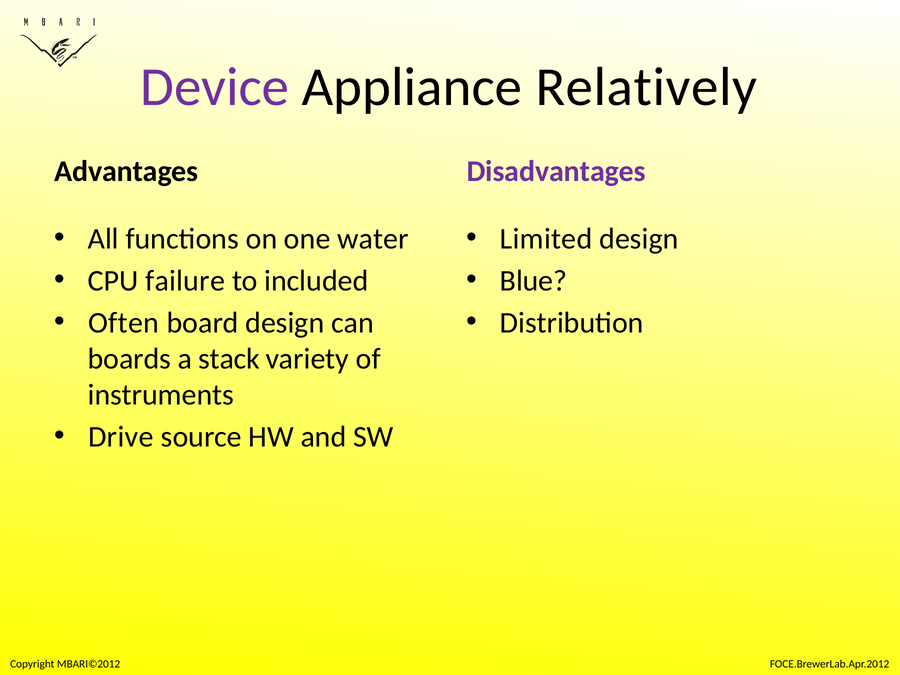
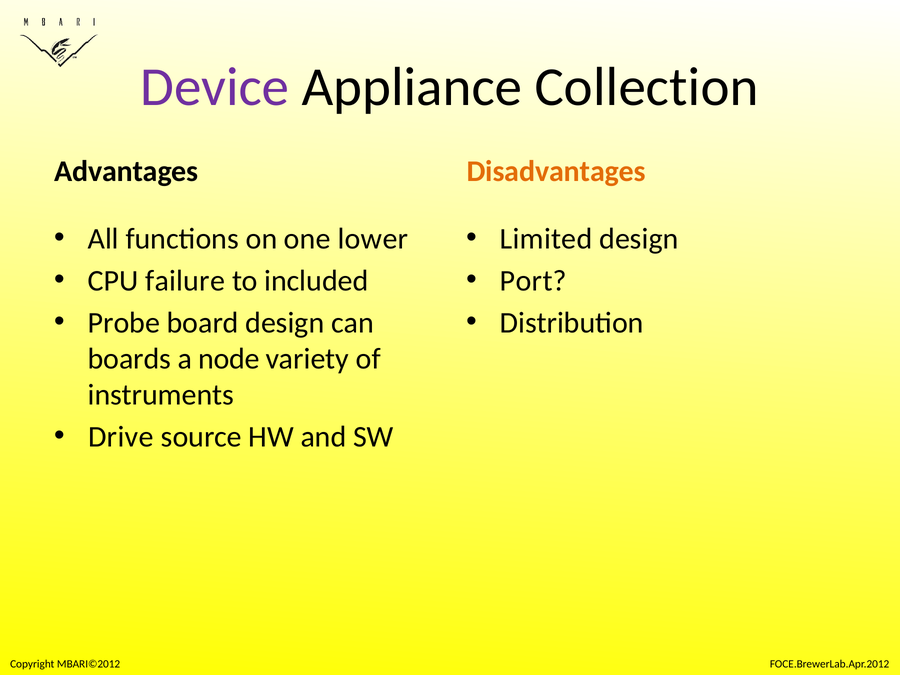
Relatively: Relatively -> Collection (647, 87)
Disadvantages colour: purple -> orange (556, 171)
water: water -> lower (373, 239)
Blue: Blue -> Port (533, 281)
Often: Often -> Probe (124, 323)
stack: stack -> node (229, 359)
